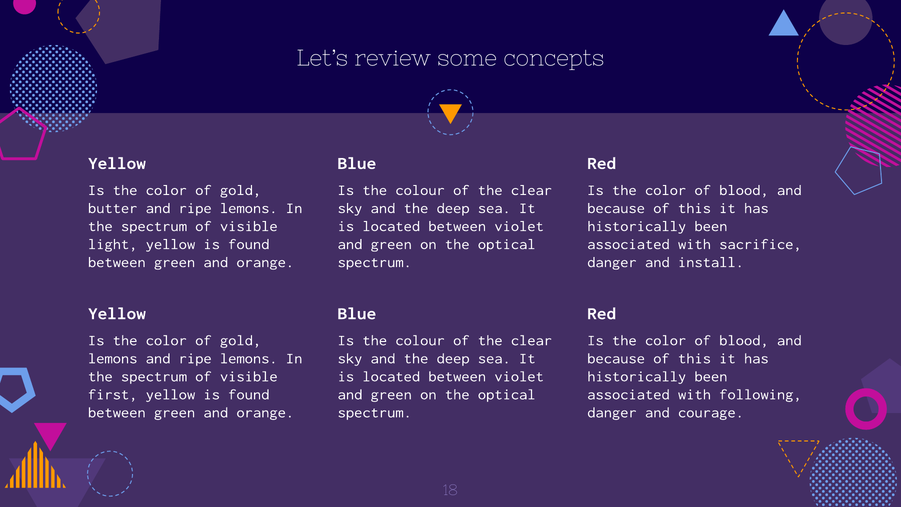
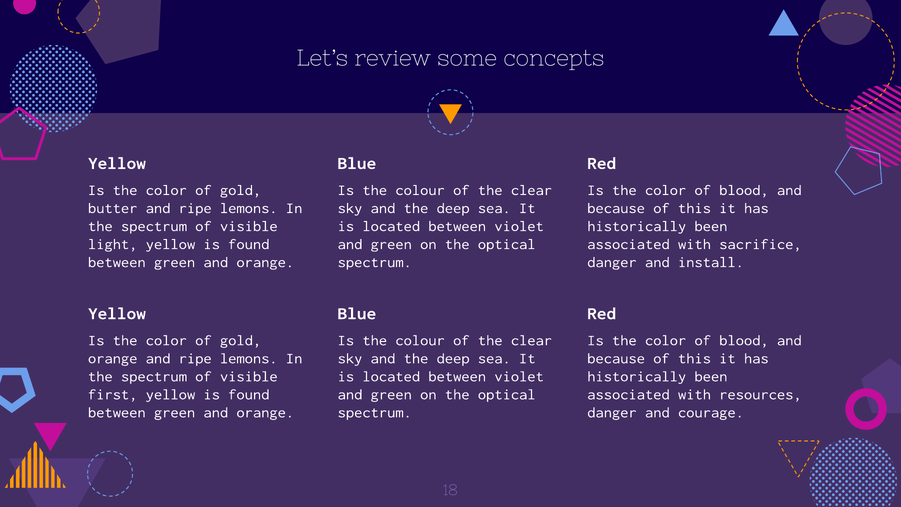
lemons: lemons -> orange (113, 358)
following: following -> resources (760, 394)
